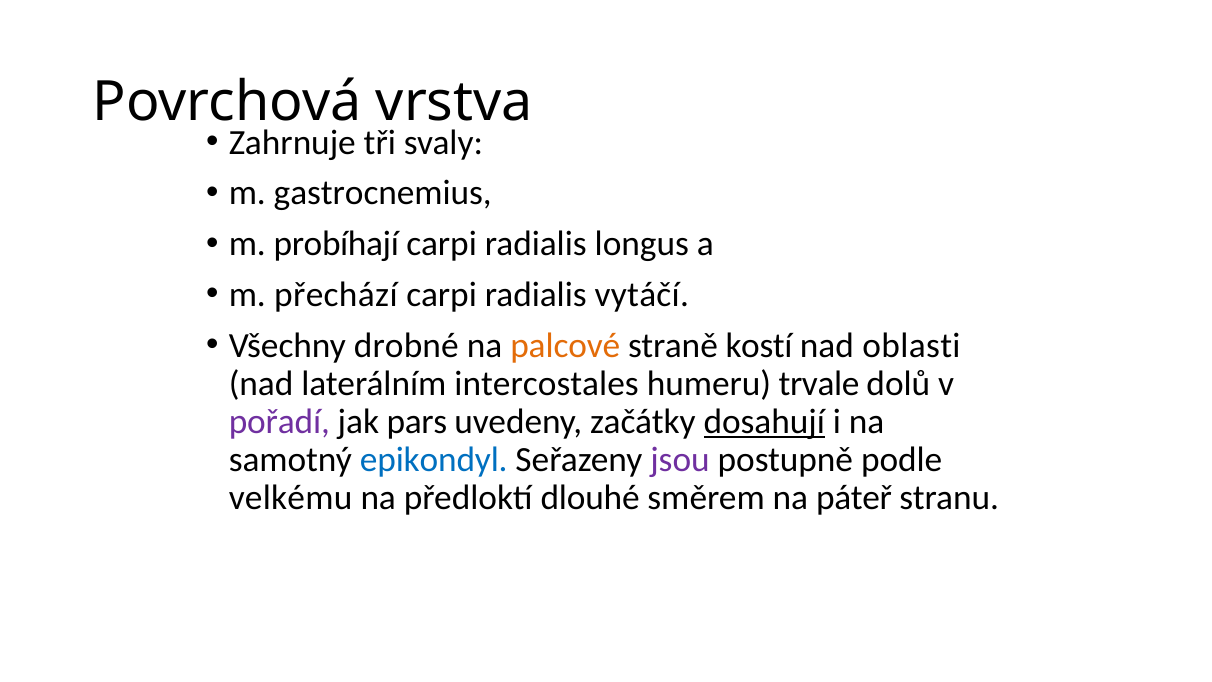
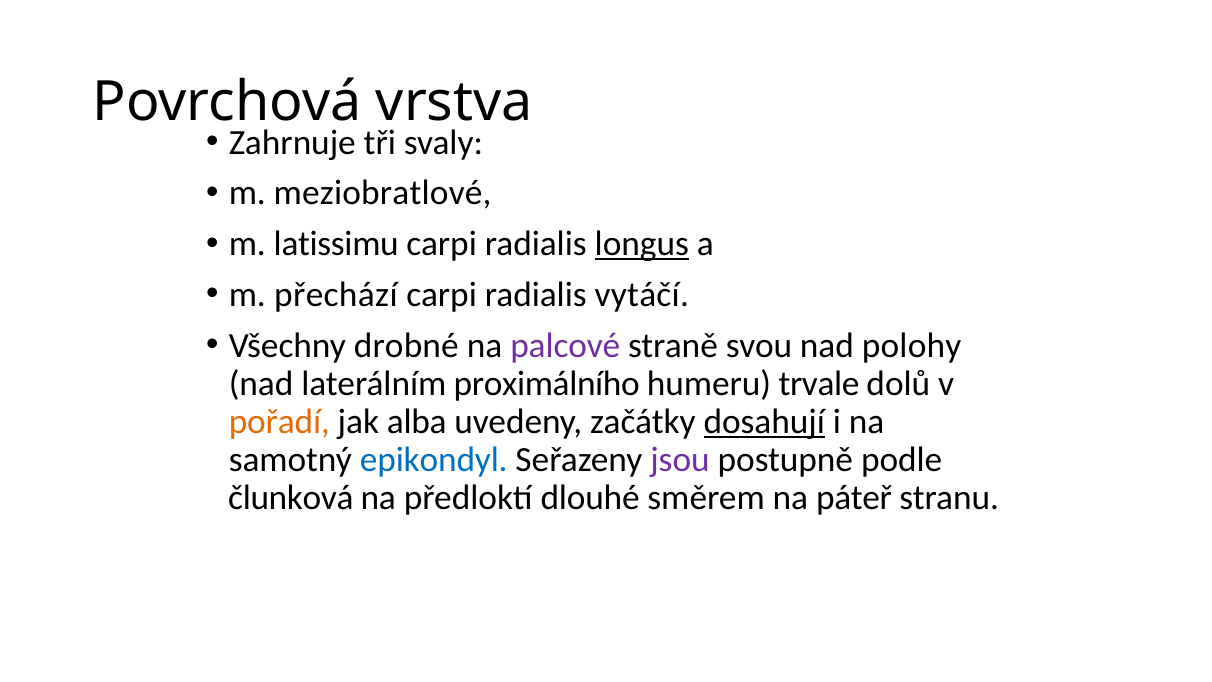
gastrocnemius: gastrocnemius -> meziobratlové (383, 193)
probíhají: probíhají -> latissimu (336, 244)
longus underline: none -> present (642, 244)
palcové colour: orange -> purple (565, 345)
kostí: kostí -> svou (759, 345)
oblasti: oblasti -> polohy (912, 345)
intercostales: intercostales -> proximálního (547, 383)
pořadí colour: purple -> orange (279, 422)
pars: pars -> alba (417, 422)
velkému: velkému -> člunková (291, 498)
